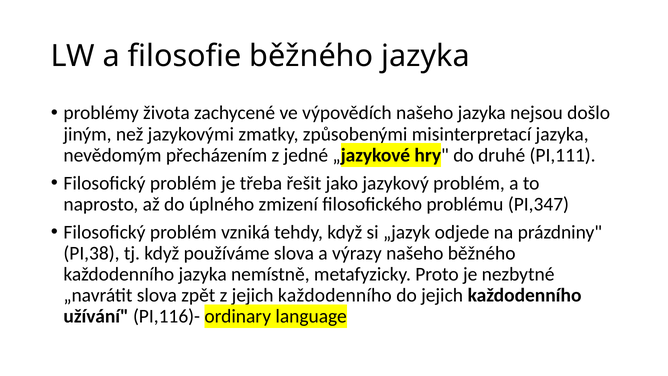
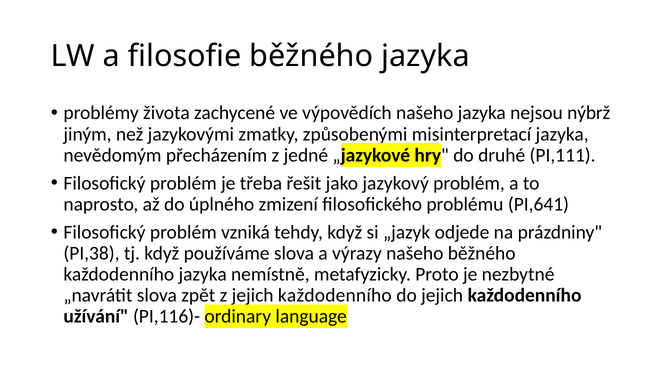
došlo: došlo -> nýbrž (589, 113)
PI,347: PI,347 -> PI,641 (538, 204)
